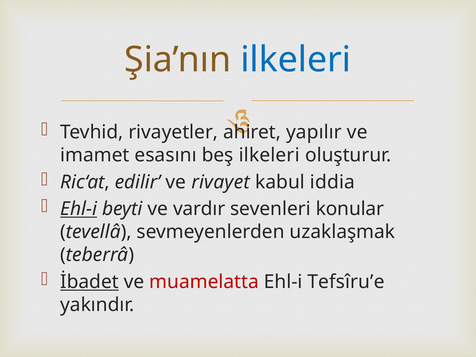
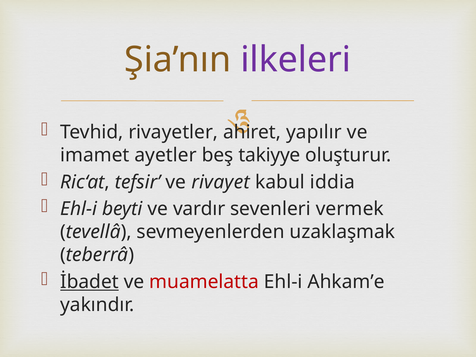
ilkeleri colour: blue -> purple (296, 60)
esasını: esasını -> ayetler (166, 155)
beş ilkeleri: ilkeleri -> takiyye (269, 155)
edilir: edilir -> tefsir (138, 182)
Ehl-i underline: present -> none (79, 209)
konular: konular -> vermek (350, 209)
Tefsîru’e: Tefsîru’e -> Ahkam’e (346, 282)
